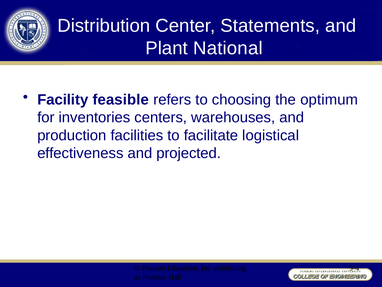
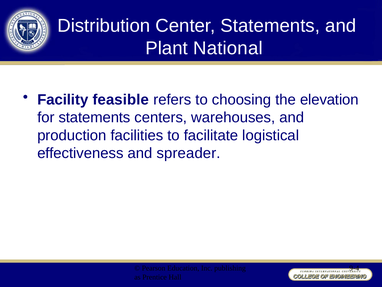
optimum: optimum -> elevation (329, 100)
for inventories: inventories -> statements (94, 117)
projected: projected -> spreader (189, 153)
